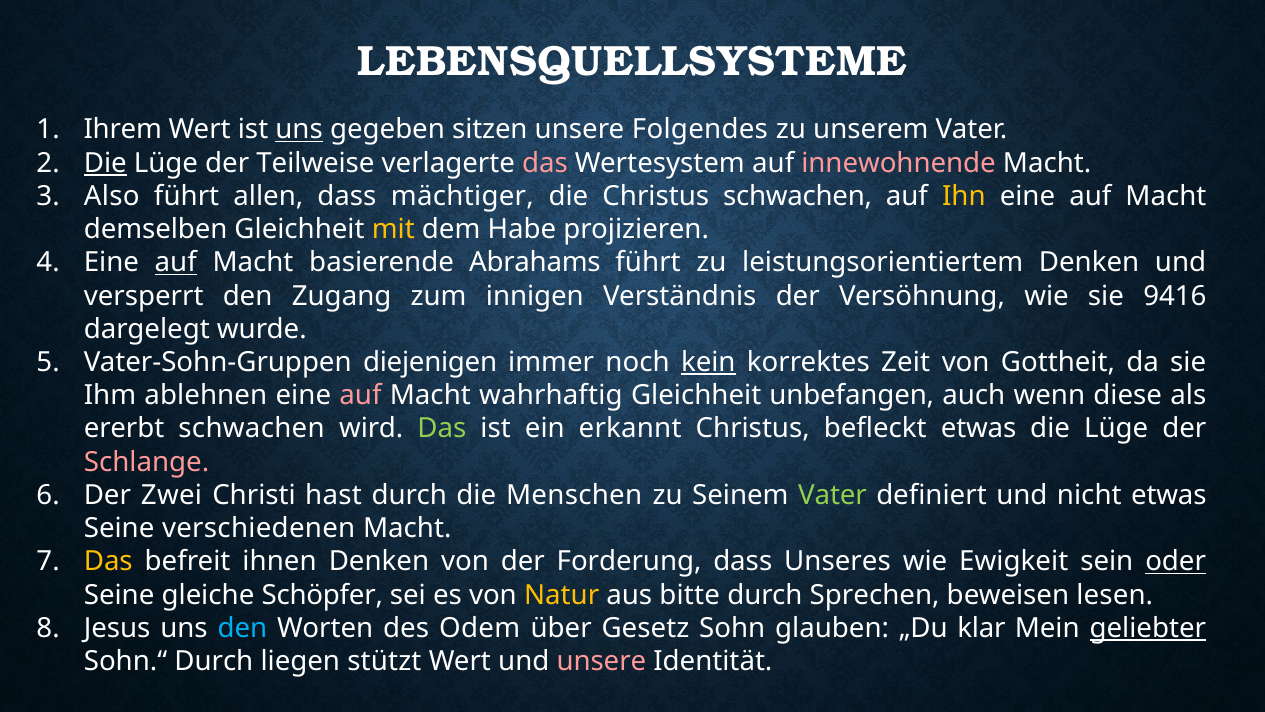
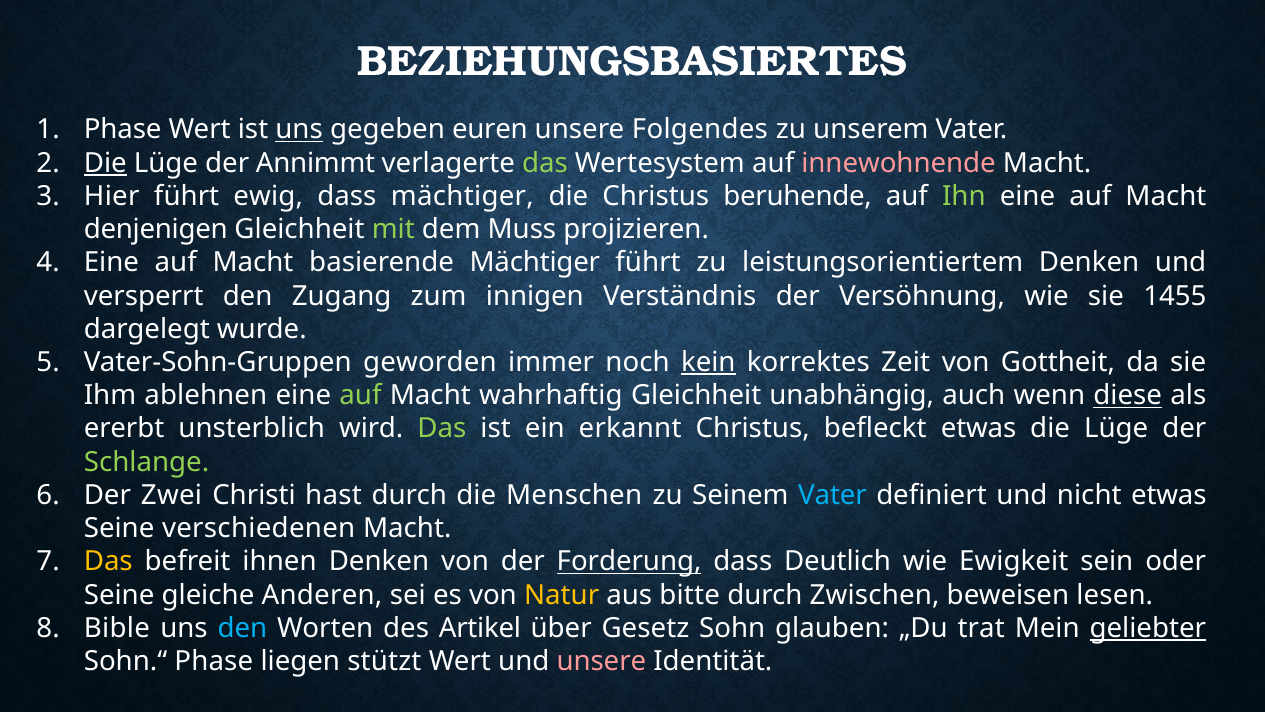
LEBENSQUELLSYSTEME: LEBENSQUELLSYSTEME -> BEZIEHUNGSBASIERTES (632, 61)
Ihrem: Ihrem -> Phase (123, 130)
sitzen: sitzen -> euren (490, 130)
Teilweise: Teilweise -> Annimmt (316, 163)
das colour: pink -> light green (545, 163)
Also: Also -> Hier (112, 196)
allen: allen -> ewig (268, 196)
Christus schwachen: schwachen -> beruhende (798, 196)
Ihn colour: yellow -> light green (964, 196)
demselben: demselben -> denjenigen (156, 229)
mit colour: yellow -> light green (393, 229)
Habe: Habe -> Muss (522, 229)
auf underline: present -> none (176, 262)
basierende Abrahams: Abrahams -> Mächtiger (535, 262)
9416: 9416 -> 1455 (1175, 296)
diejenigen: diejenigen -> geworden (430, 362)
auf colour: pink -> light green (360, 395)
unbefangen: unbefangen -> unabhängig (852, 395)
diese underline: none -> present (1128, 395)
ererbt schwachen: schwachen -> unsterblich (252, 429)
Schlange colour: pink -> light green (147, 462)
Vater colour: light green -> light blue (832, 495)
Forderung underline: none -> present (629, 561)
Unseres: Unseres -> Deutlich (838, 561)
oder underline: present -> none (1176, 561)
Schöpfer: Schöpfer -> Anderen (322, 595)
Sprechen: Sprechen -> Zwischen (875, 595)
Jesus: Jesus -> Bible (117, 628)
Odem: Odem -> Artikel (480, 628)
klar: klar -> trat (981, 628)
Sohn.“ Durch: Durch -> Phase (214, 661)
